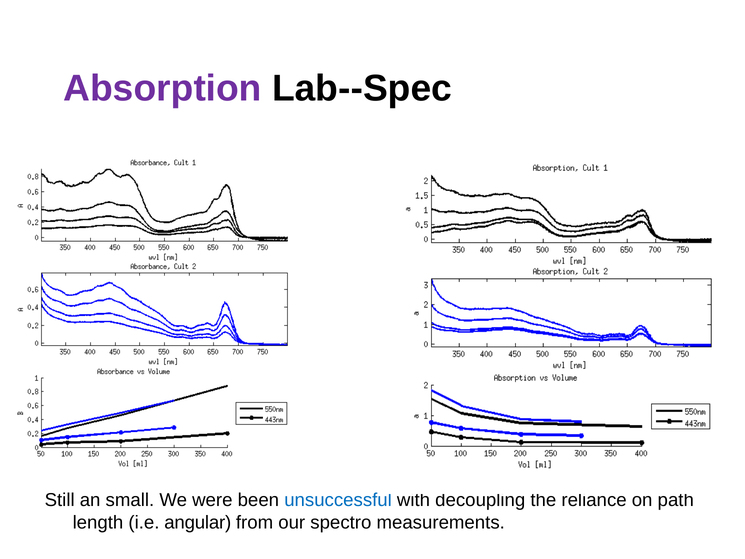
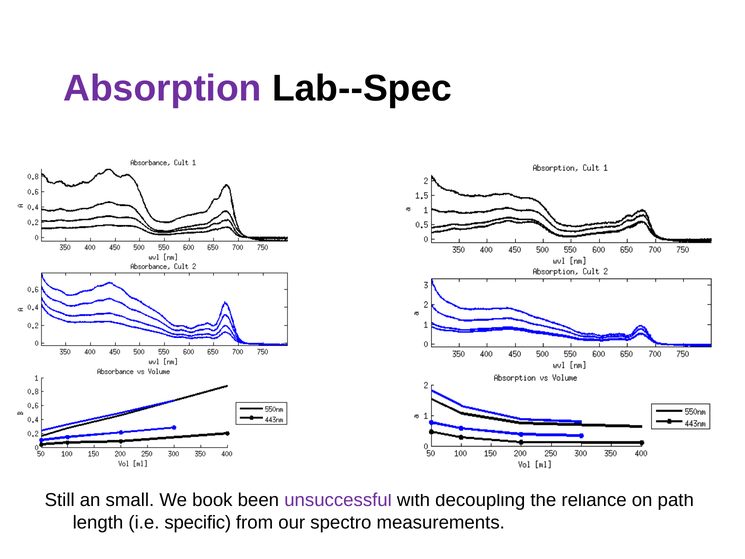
were: were -> book (212, 500)
unsuccessful colour: blue -> purple (338, 500)
angular: angular -> specific (198, 522)
